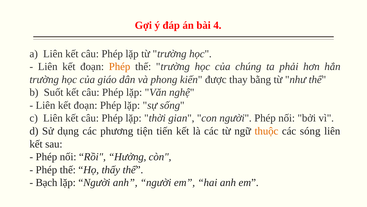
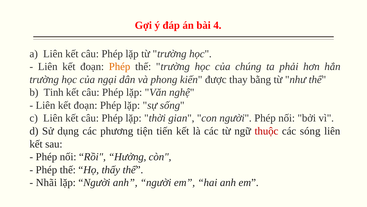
giáo: giáo -> ngại (107, 79)
Suốt: Suốt -> Tinh (54, 92)
thuộc colour: orange -> red (266, 131)
Bạch: Bạch -> Nhãi (46, 182)
